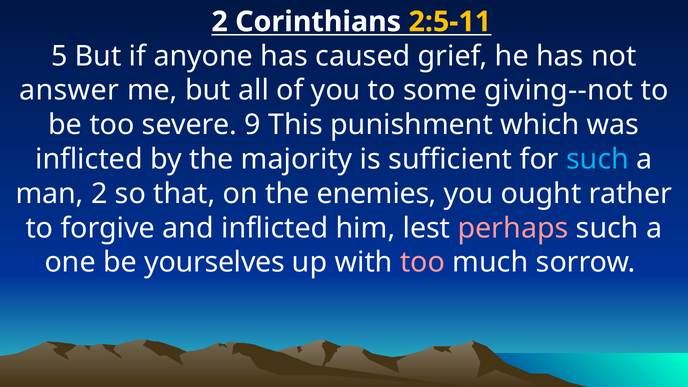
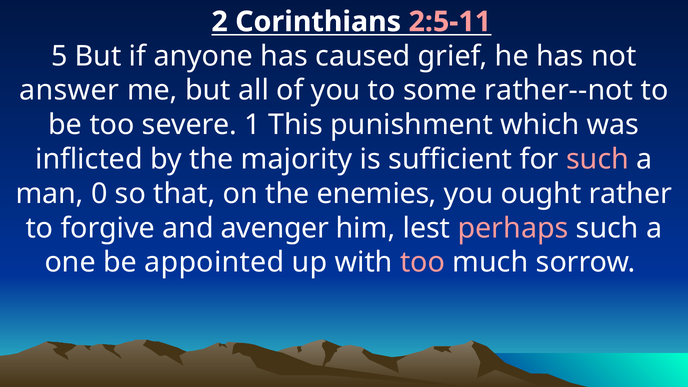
2:5-11 colour: yellow -> pink (450, 22)
giving--not: giving--not -> rather--not (559, 91)
9: 9 -> 1 (253, 125)
such colour: light blue -> pink (598, 159)
man 2: 2 -> 0 (99, 194)
and inflicted: inflicted -> avenger (275, 228)
yourselves: yourselves -> appointed (214, 262)
